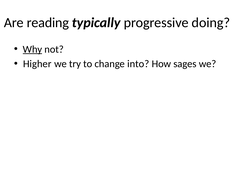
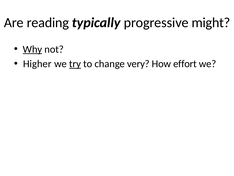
doing: doing -> might (211, 23)
try underline: none -> present (75, 64)
into: into -> very (138, 64)
sages: sages -> effort (185, 64)
